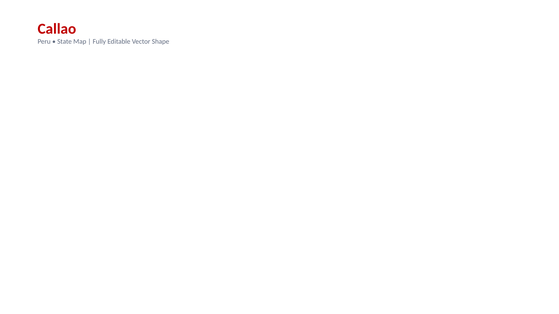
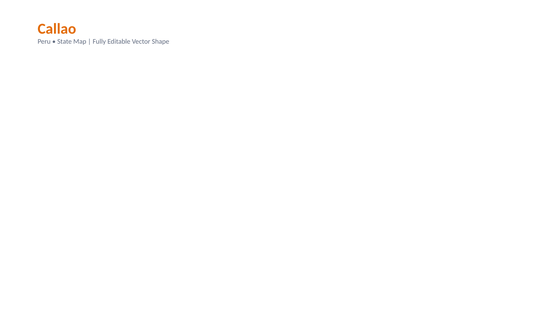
Callao colour: red -> orange (57, 29)
